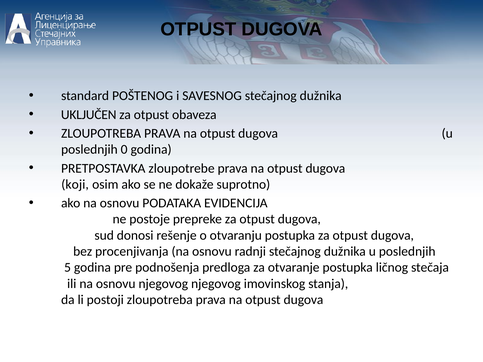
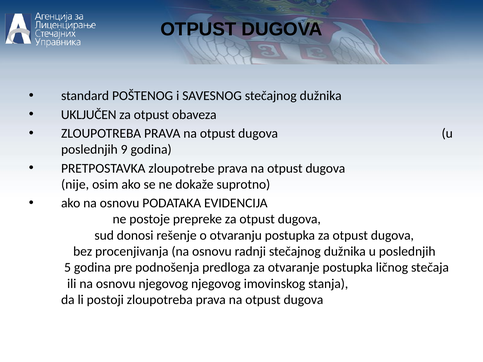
0: 0 -> 9 (124, 150)
koji: koji -> nije (75, 184)
